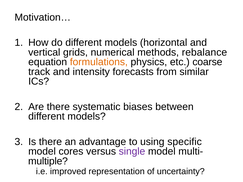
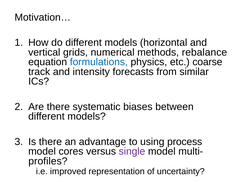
formulations colour: orange -> blue (99, 62)
specific: specific -> process (185, 142)
multiple: multiple -> profiles (48, 161)
